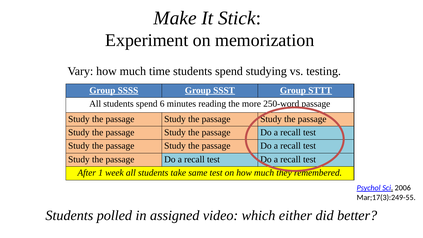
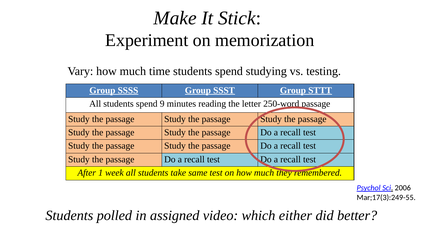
6: 6 -> 9 (162, 104)
more: more -> letter (251, 104)
